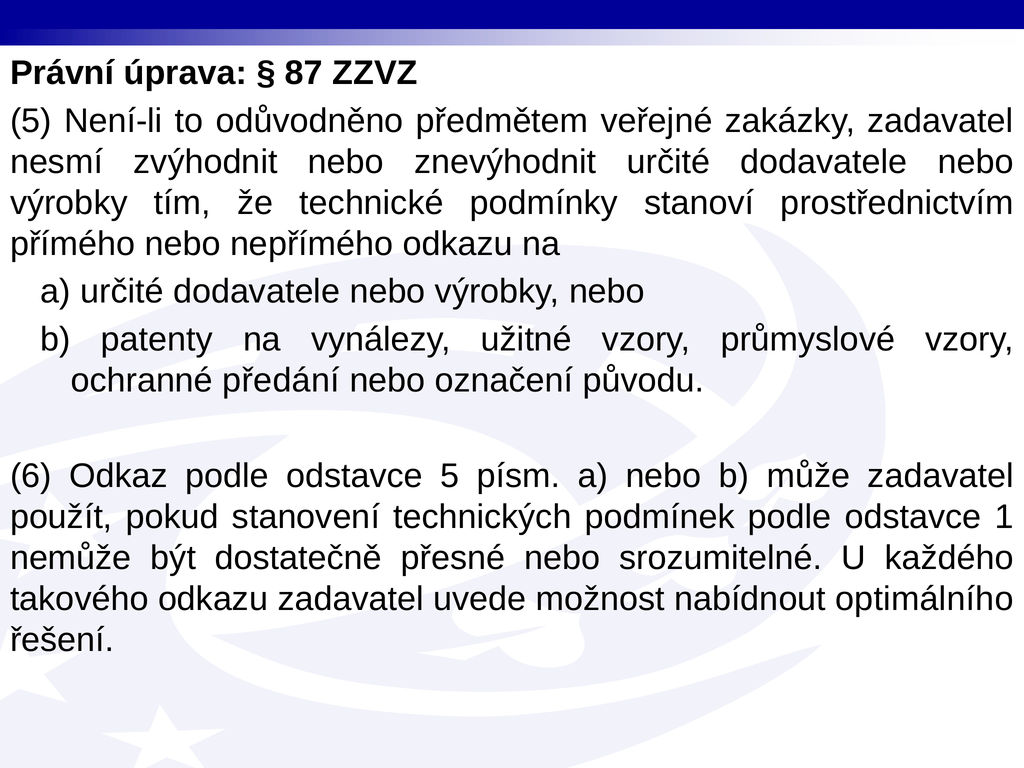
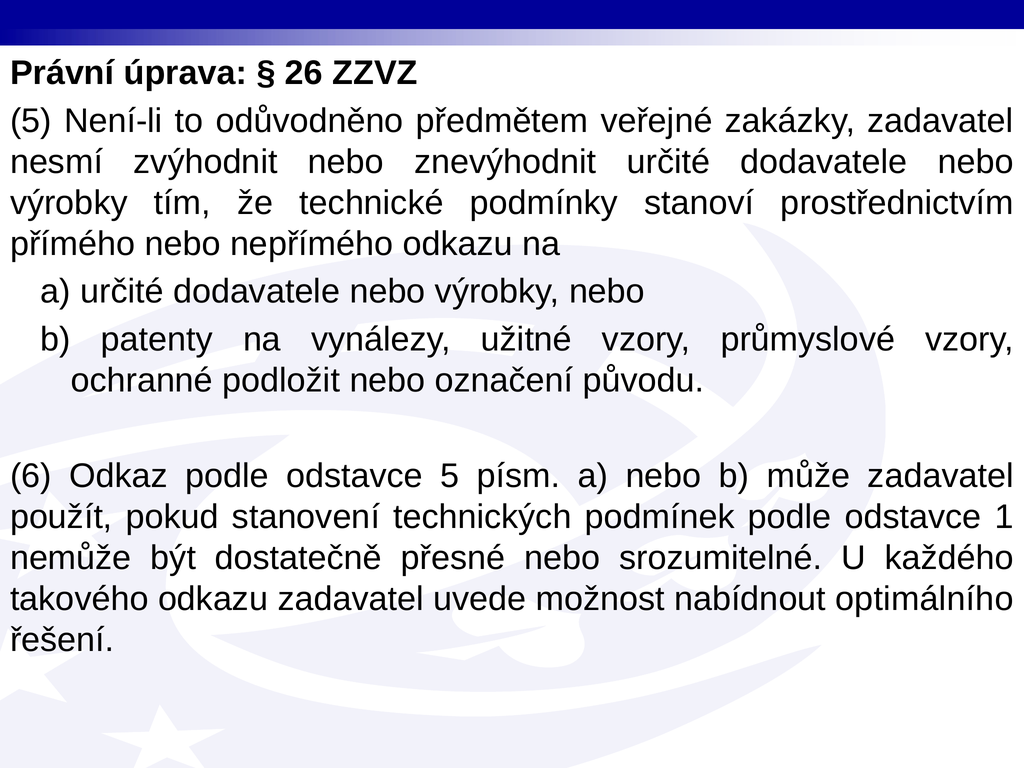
87: 87 -> 26 (304, 73)
předání: předání -> podložit (281, 380)
